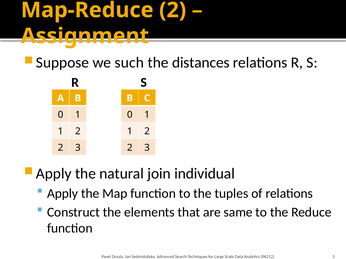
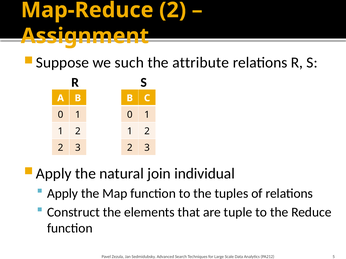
distances: distances -> attribute (201, 63)
same: same -> tuple (238, 213)
